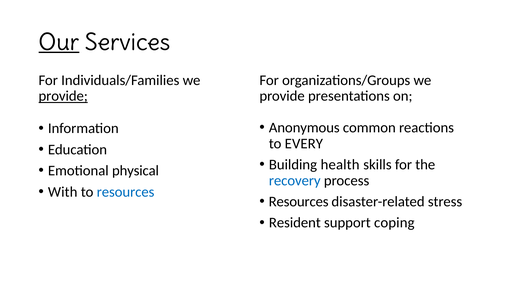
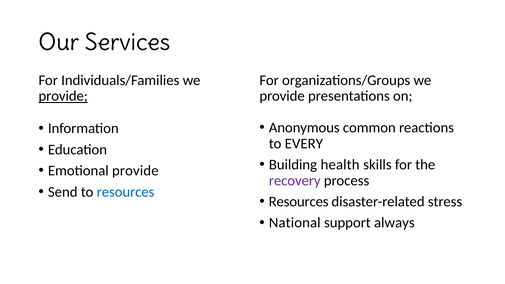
Our underline: present -> none (59, 42)
Emotional physical: physical -> provide (135, 171)
recovery colour: blue -> purple (295, 181)
With: With -> Send (63, 192)
Resident: Resident -> National (295, 223)
coping: coping -> always (394, 223)
